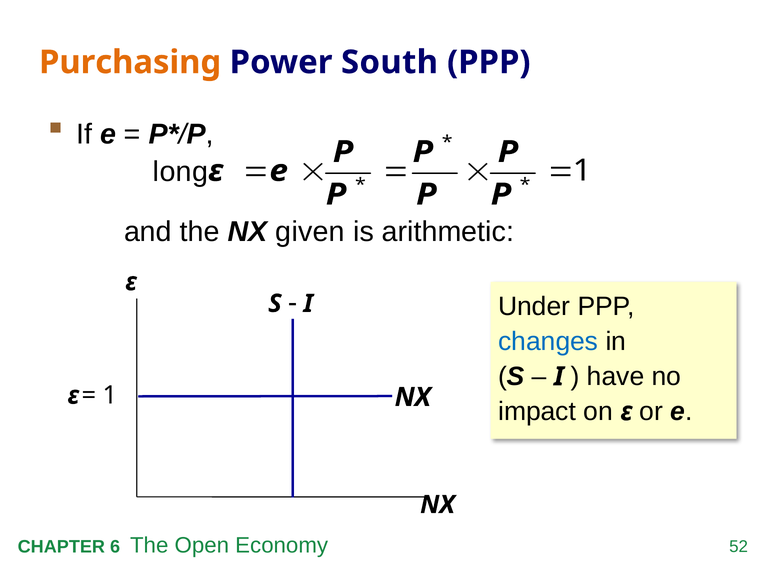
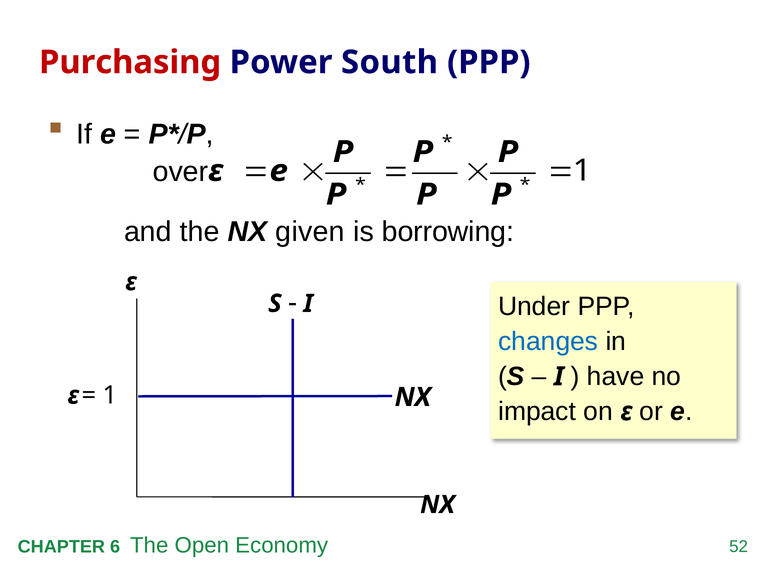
Purchasing colour: orange -> red (130, 62)
long: long -> over (181, 172)
arithmetic: arithmetic -> borrowing (448, 232)
